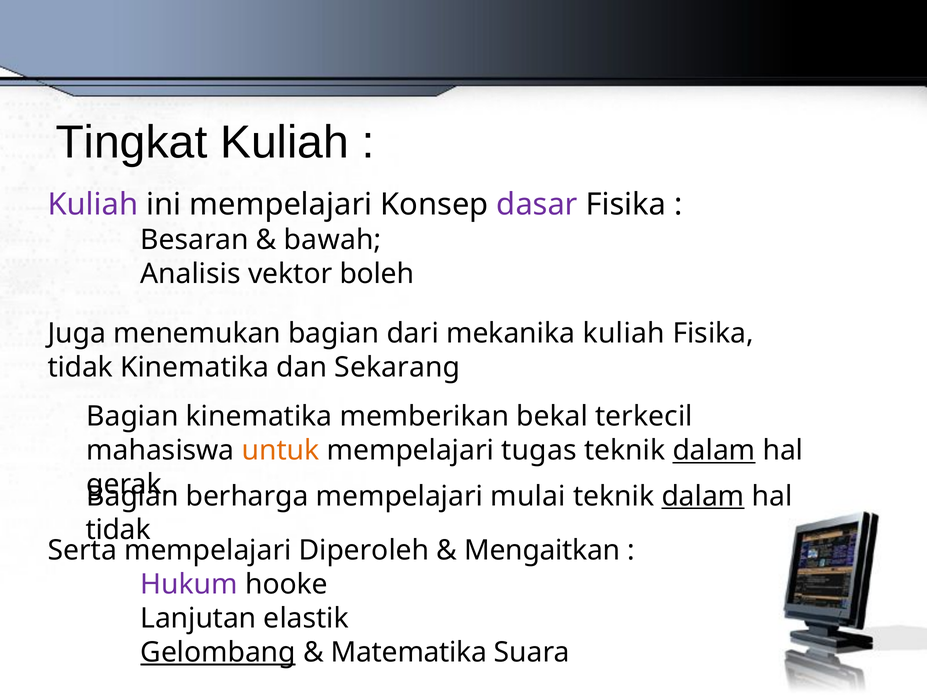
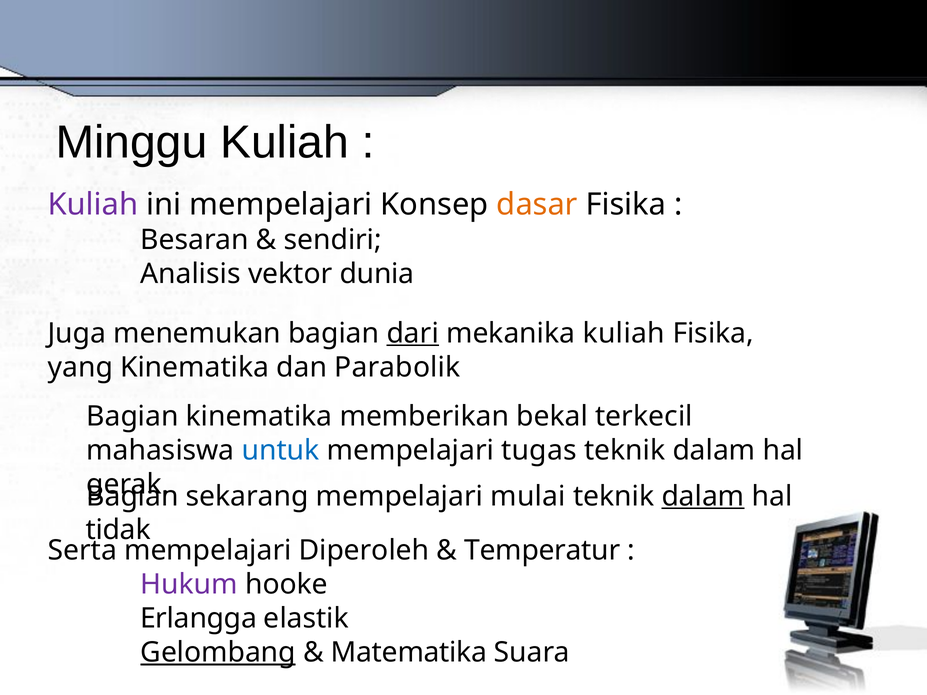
Tingkat: Tingkat -> Minggu (132, 142)
dasar colour: purple -> orange (537, 205)
bawah: bawah -> sendiri (333, 240)
boleh: boleh -> dunia (377, 274)
dari underline: none -> present (413, 333)
tidak: tidak -> yang (80, 367)
Sekarang: Sekarang -> Parabolik (397, 367)
untuk colour: orange -> blue (281, 451)
dalam underline: present -> none (714, 451)
berharga: berharga -> sekarang (247, 496)
Mengaitkan: Mengaitkan -> Temperatur (542, 551)
Lanjutan: Lanjutan -> Erlangga (198, 619)
